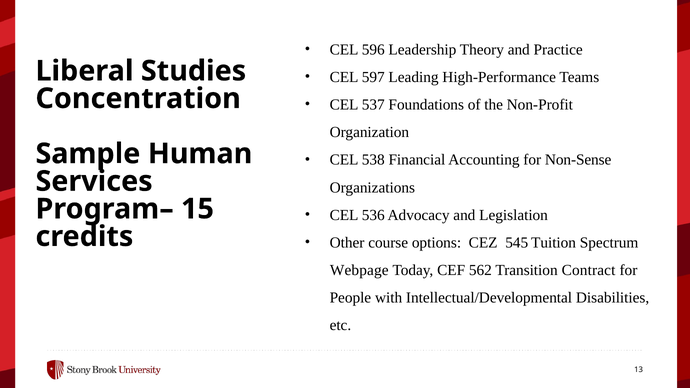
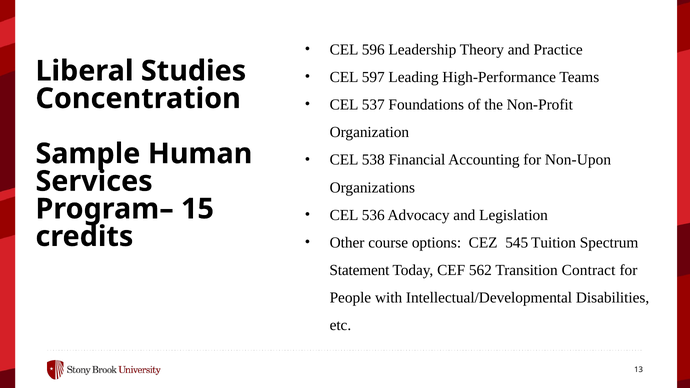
Non-Sense: Non-Sense -> Non-Upon (578, 160)
Webpage: Webpage -> Statement (359, 270)
